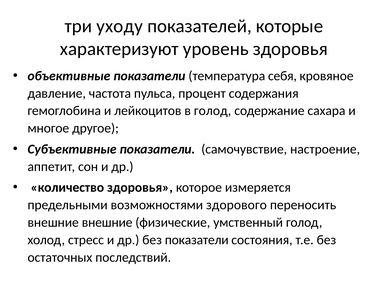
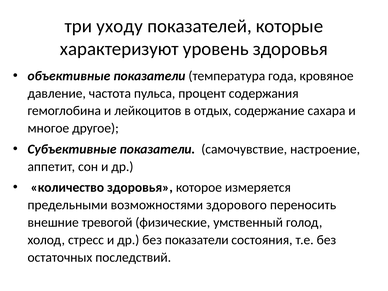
себя: себя -> года (282, 76)
в голод: голод -> отдых (213, 111)
внешние внешние: внешние -> тревогой (107, 222)
